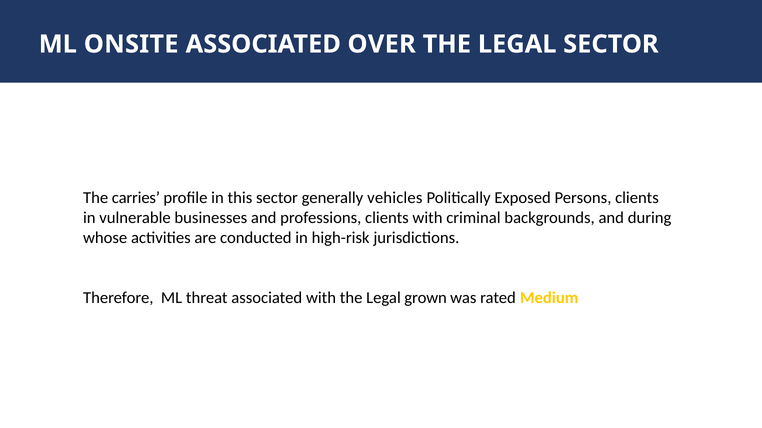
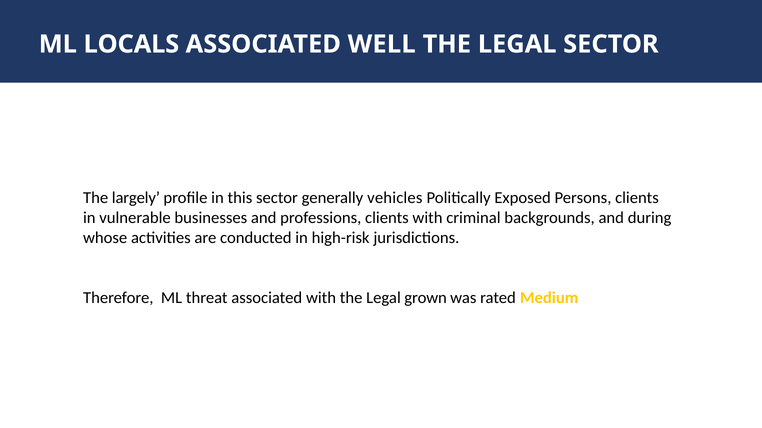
ONSITE: ONSITE -> LOCALS (131, 44)
OVER: OVER -> WELL (382, 44)
carries: carries -> largely (136, 198)
